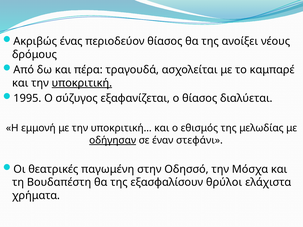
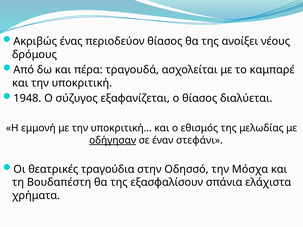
υποκριτική underline: present -> none (82, 83)
1995: 1995 -> 1948 (27, 98)
παγωμένη: παγωμένη -> τραγούδια (108, 169)
θρύλοι: θρύλοι -> σπάνια (224, 183)
